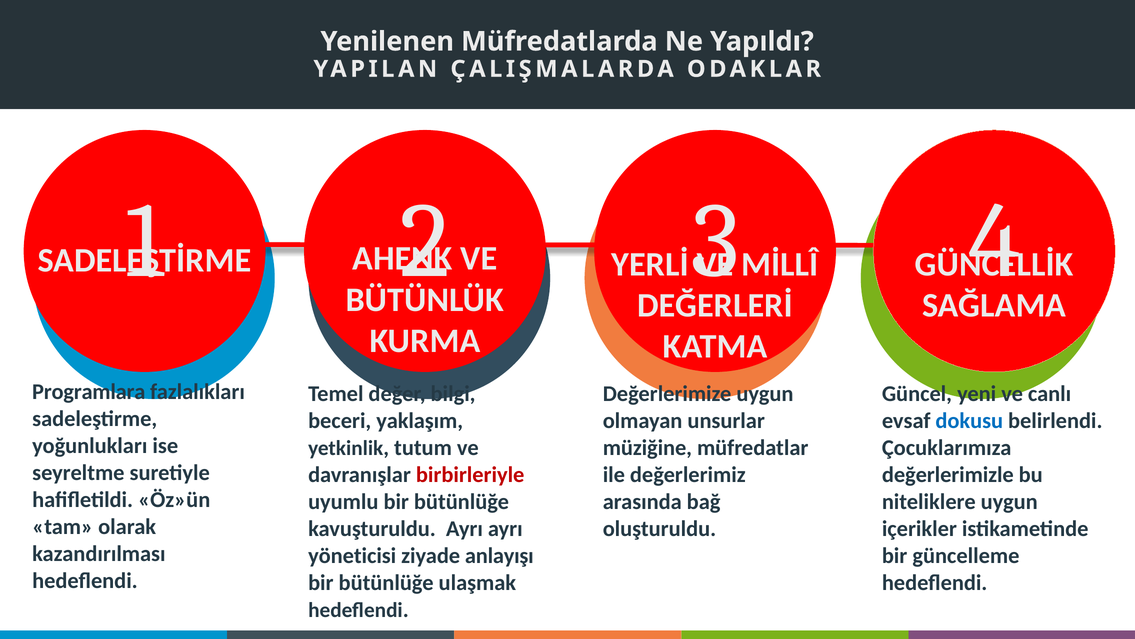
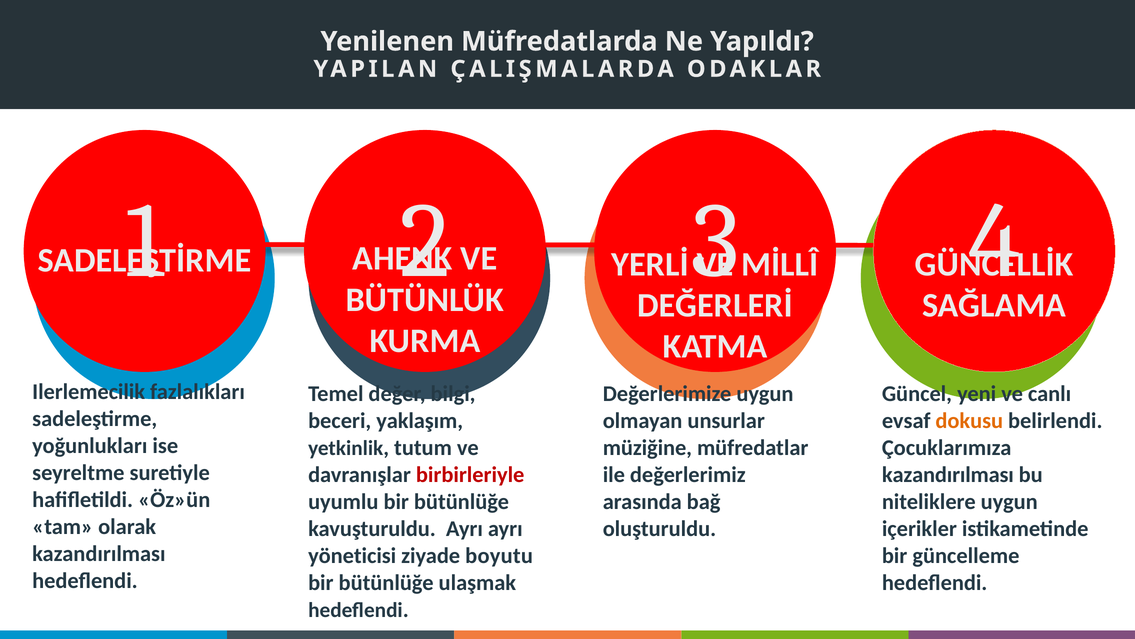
Programlara: Programlara -> Ilerlemecilik (89, 392)
dokusu colour: blue -> orange (969, 420)
değerlerimizle: değerlerimizle -> kazandırılması (948, 474)
anlayışı: anlayışı -> boyutu (499, 555)
